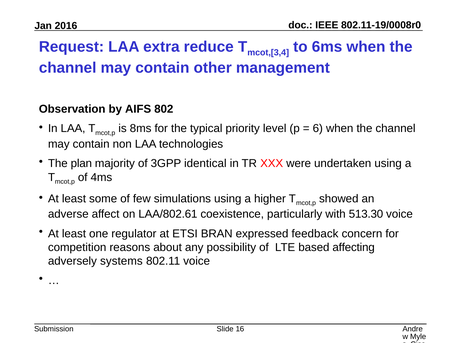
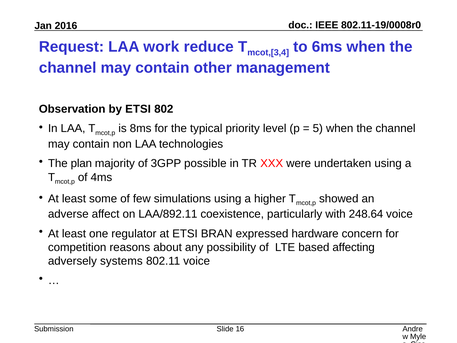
extra: extra -> work (161, 47)
by AIFS: AIFS -> ETSI (138, 109)
6: 6 -> 5 (318, 128)
identical: identical -> possible (205, 163)
LAA/802.61: LAA/802.61 -> LAA/892.11 (168, 214)
513.30: 513.30 -> 248.64 (366, 214)
feedback: feedback -> hardware (315, 233)
